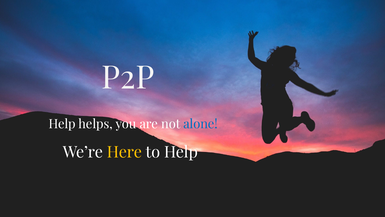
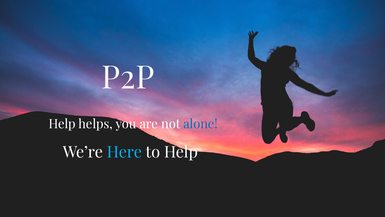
Here colour: yellow -> light blue (124, 152)
